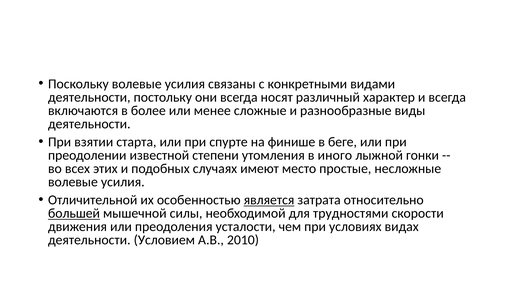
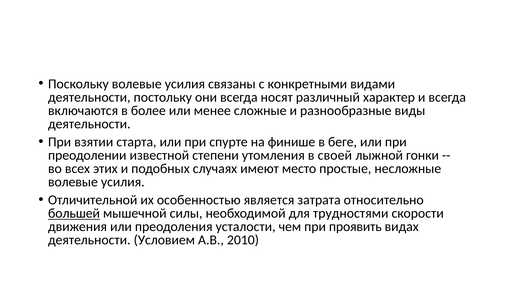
иного: иного -> своей (335, 155)
является underline: present -> none (269, 200)
условиях: условиях -> проявить (355, 226)
